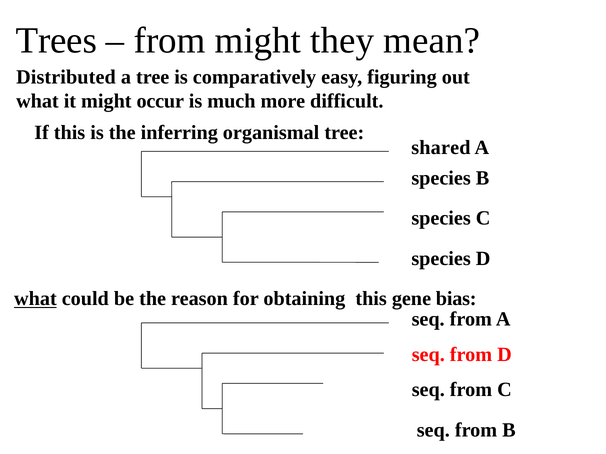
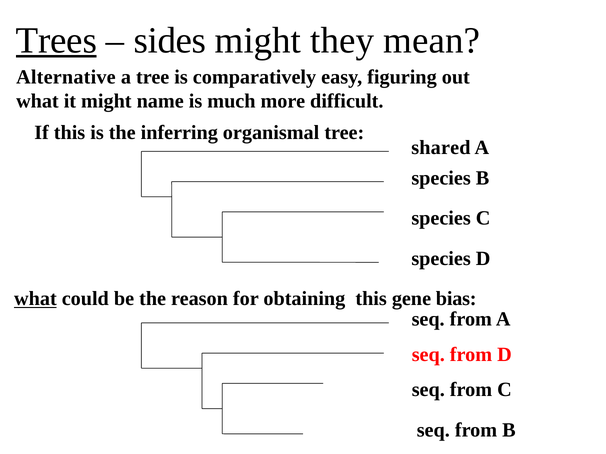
Trees underline: none -> present (56, 40)
from: from -> sides (170, 40)
Distributed: Distributed -> Alternative (66, 77)
occur: occur -> name (160, 101)
